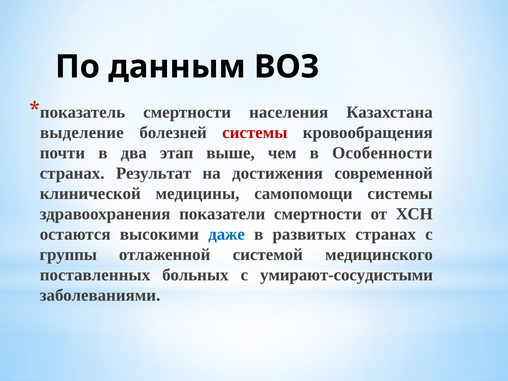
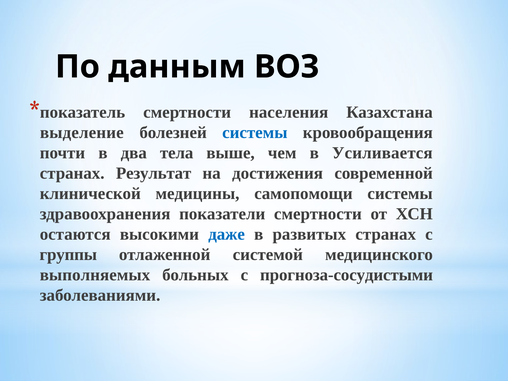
системы colour: red -> blue (255, 133)
этап: этап -> тела (177, 153)
Особенности: Особенности -> Усиливается (382, 153)
поставленных: поставленных -> выполняемых (95, 275)
умирают-сосудистыми: умирают-сосудистыми -> прогноза-сосудистыми (347, 275)
